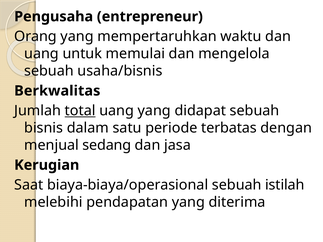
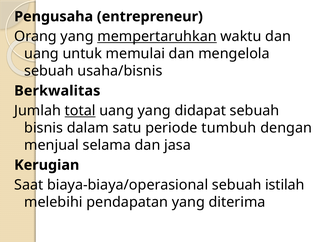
mempertaruhkan underline: none -> present (157, 37)
terbatas: terbatas -> tumbuh (229, 128)
sedang: sedang -> selama (107, 145)
